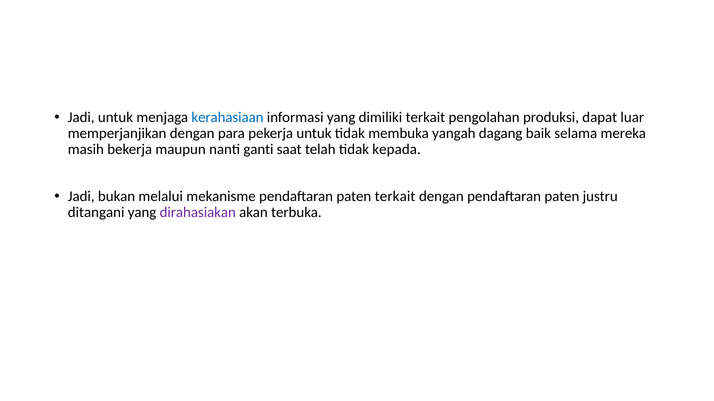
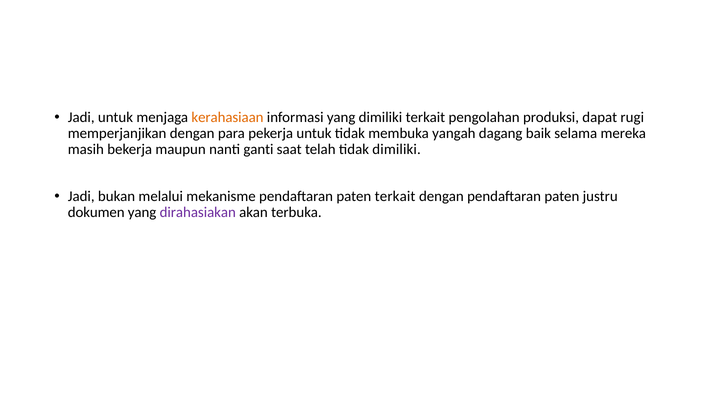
kerahasiaan colour: blue -> orange (227, 118)
luar: luar -> rugi (632, 118)
tidak kepada: kepada -> dimiliki (397, 150)
ditangani: ditangani -> dokumen (96, 213)
